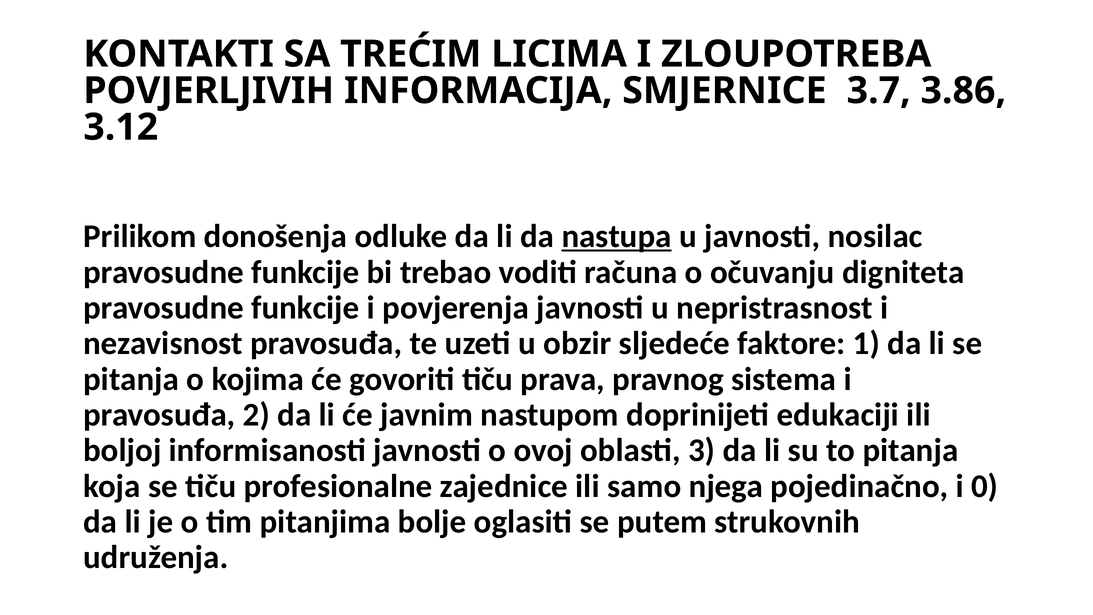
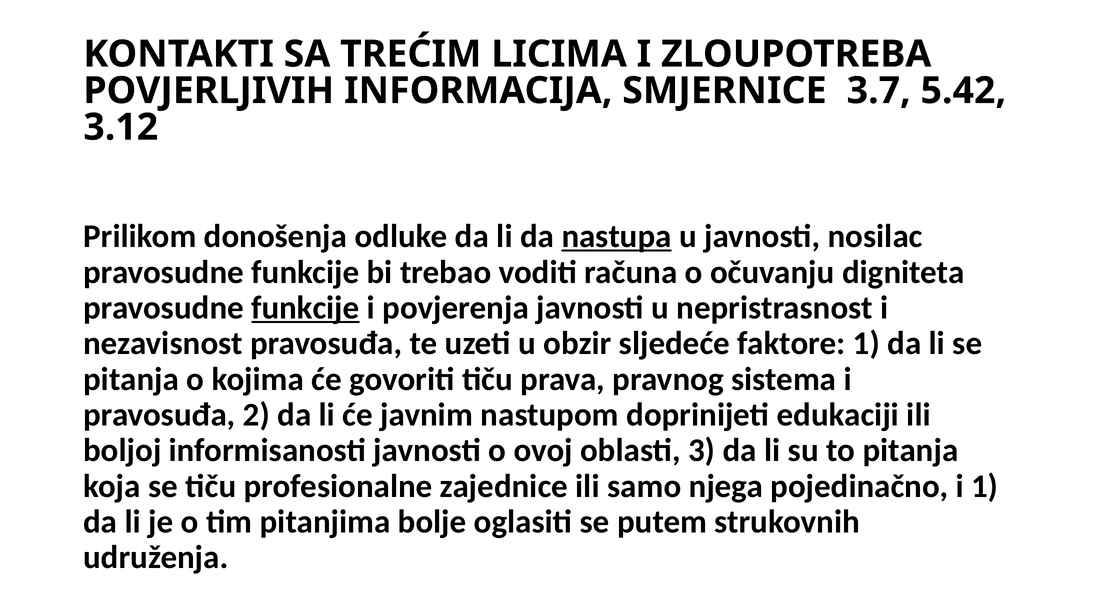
3.86: 3.86 -> 5.42 (963, 91)
funkcije underline: none -> present (305, 308)
i 0: 0 -> 1 (985, 486)
